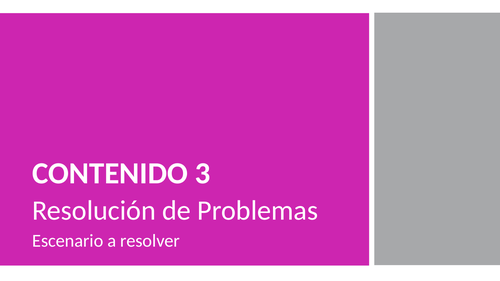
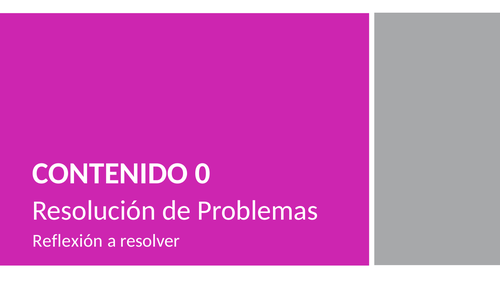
3: 3 -> 0 (203, 174)
Escenario: Escenario -> Reflexión (68, 241)
